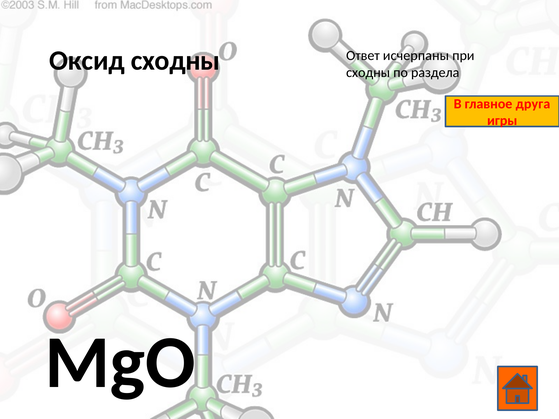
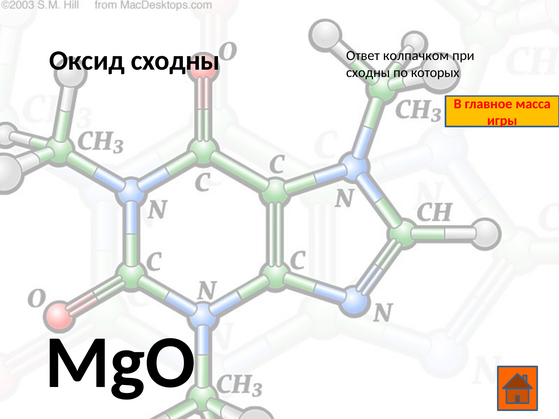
исчерпаны: исчерпаны -> колпачком (416, 56)
раздела: раздела -> которых (435, 73)
друга: друга -> масса (533, 104)
